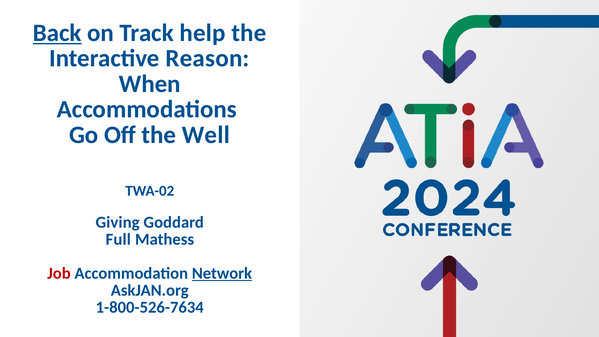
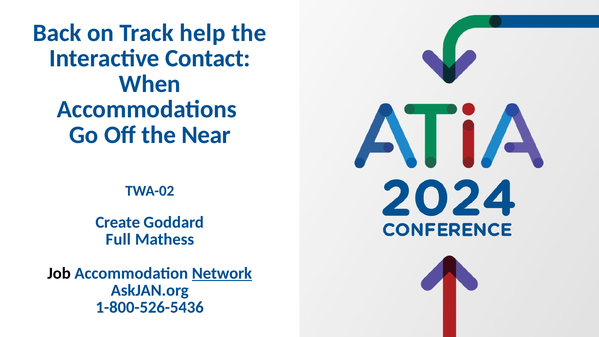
Back underline: present -> none (57, 33)
Reason: Reason -> Contact (208, 58)
Well: Well -> Near (206, 135)
Giving: Giving -> Create (118, 222)
Job colour: red -> black (59, 273)
1-800-526-7634: 1-800-526-7634 -> 1-800-526-5436 (150, 307)
